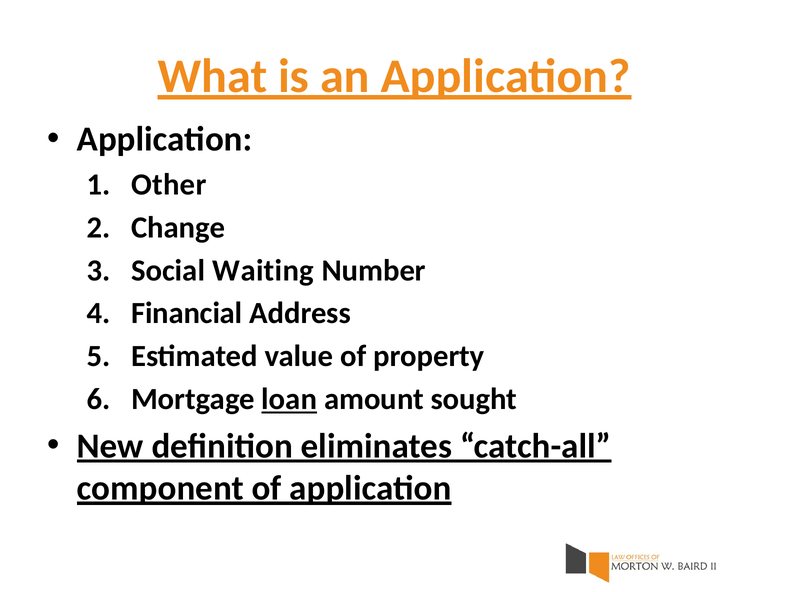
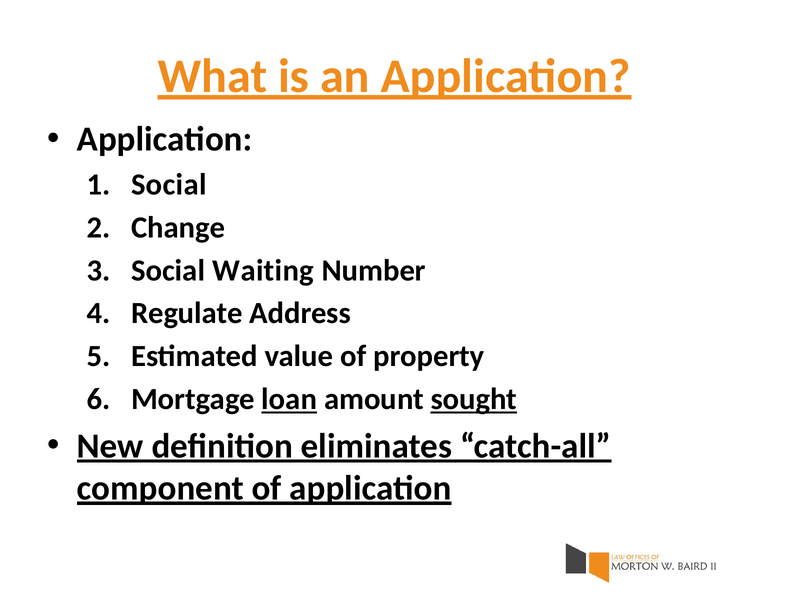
Other: Other -> Social (169, 184)
Financial: Financial -> Regulate (187, 313)
sought underline: none -> present (474, 399)
